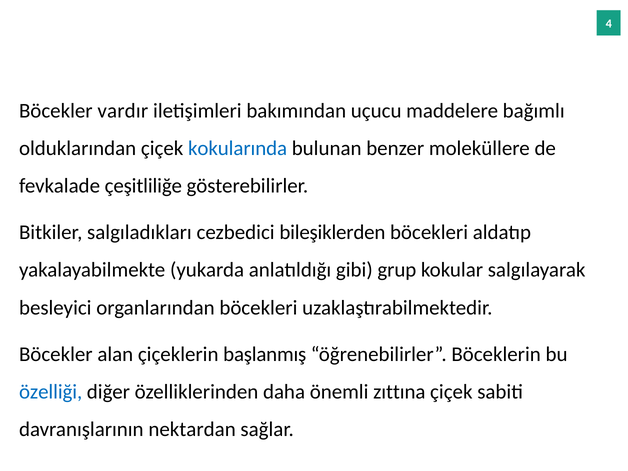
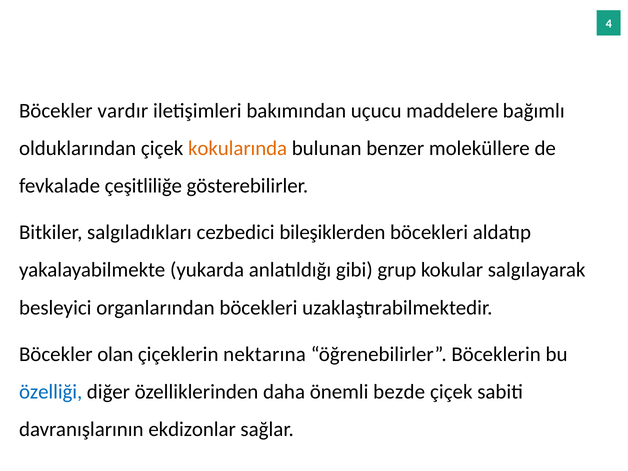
kokularında colour: blue -> orange (238, 148)
alan: alan -> olan (115, 354)
başlanmış: başlanmış -> nektarına (265, 354)
zıttına: zıttına -> bezde (399, 392)
nektardan: nektardan -> ekdizonlar (192, 430)
